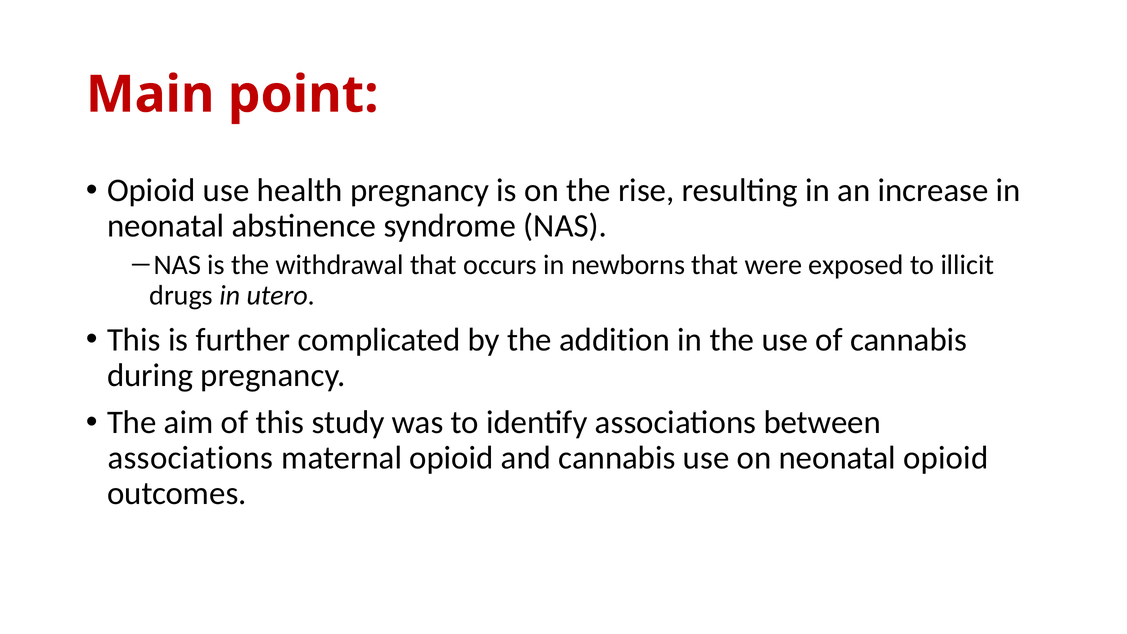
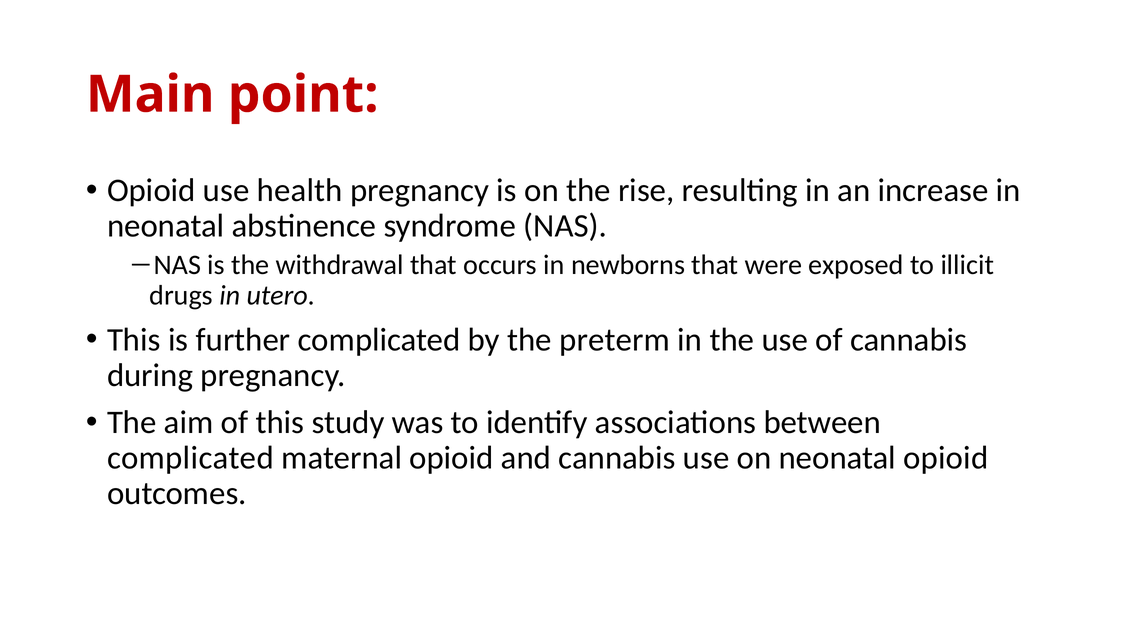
addition: addition -> preterm (615, 340)
associations: associations -> complicated (190, 458)
